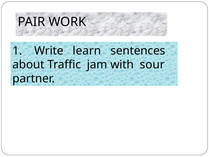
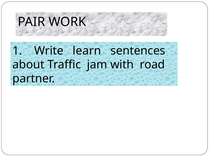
sour: sour -> road (152, 65)
